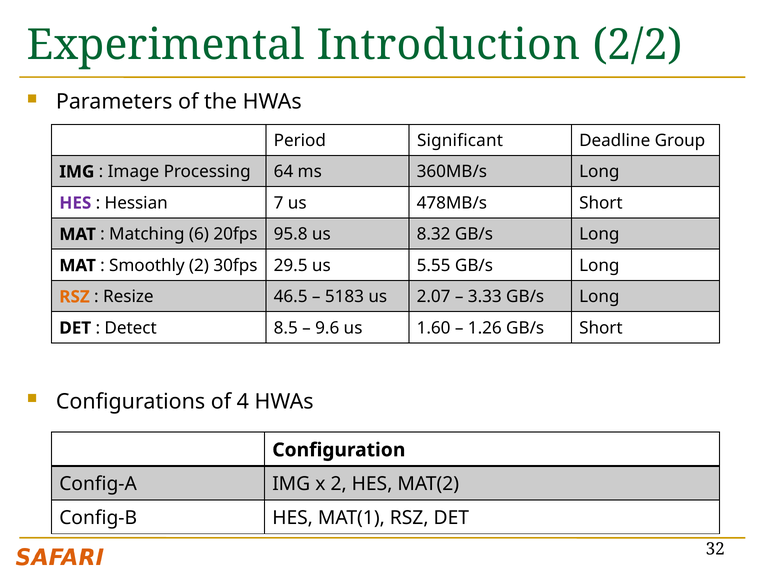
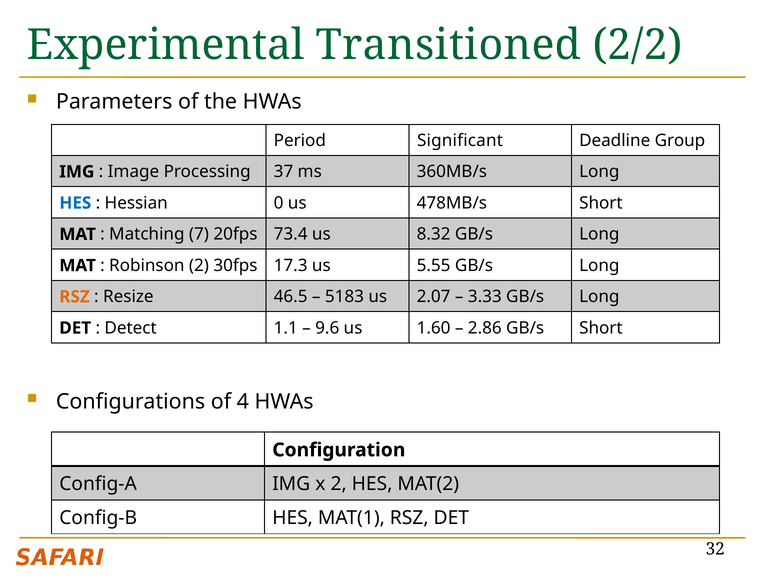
Introduction: Introduction -> Transitioned (448, 45)
64: 64 -> 37 (284, 172)
HES colour: purple -> blue (75, 203)
7: 7 -> 0 (279, 203)
6: 6 -> 7 (199, 234)
95.8: 95.8 -> 73.4 (291, 234)
Smoothly: Smoothly -> Robinson (147, 266)
29.5: 29.5 -> 17.3 (291, 266)
8.5: 8.5 -> 1.1 (286, 328)
1.26: 1.26 -> 2.86 (485, 328)
